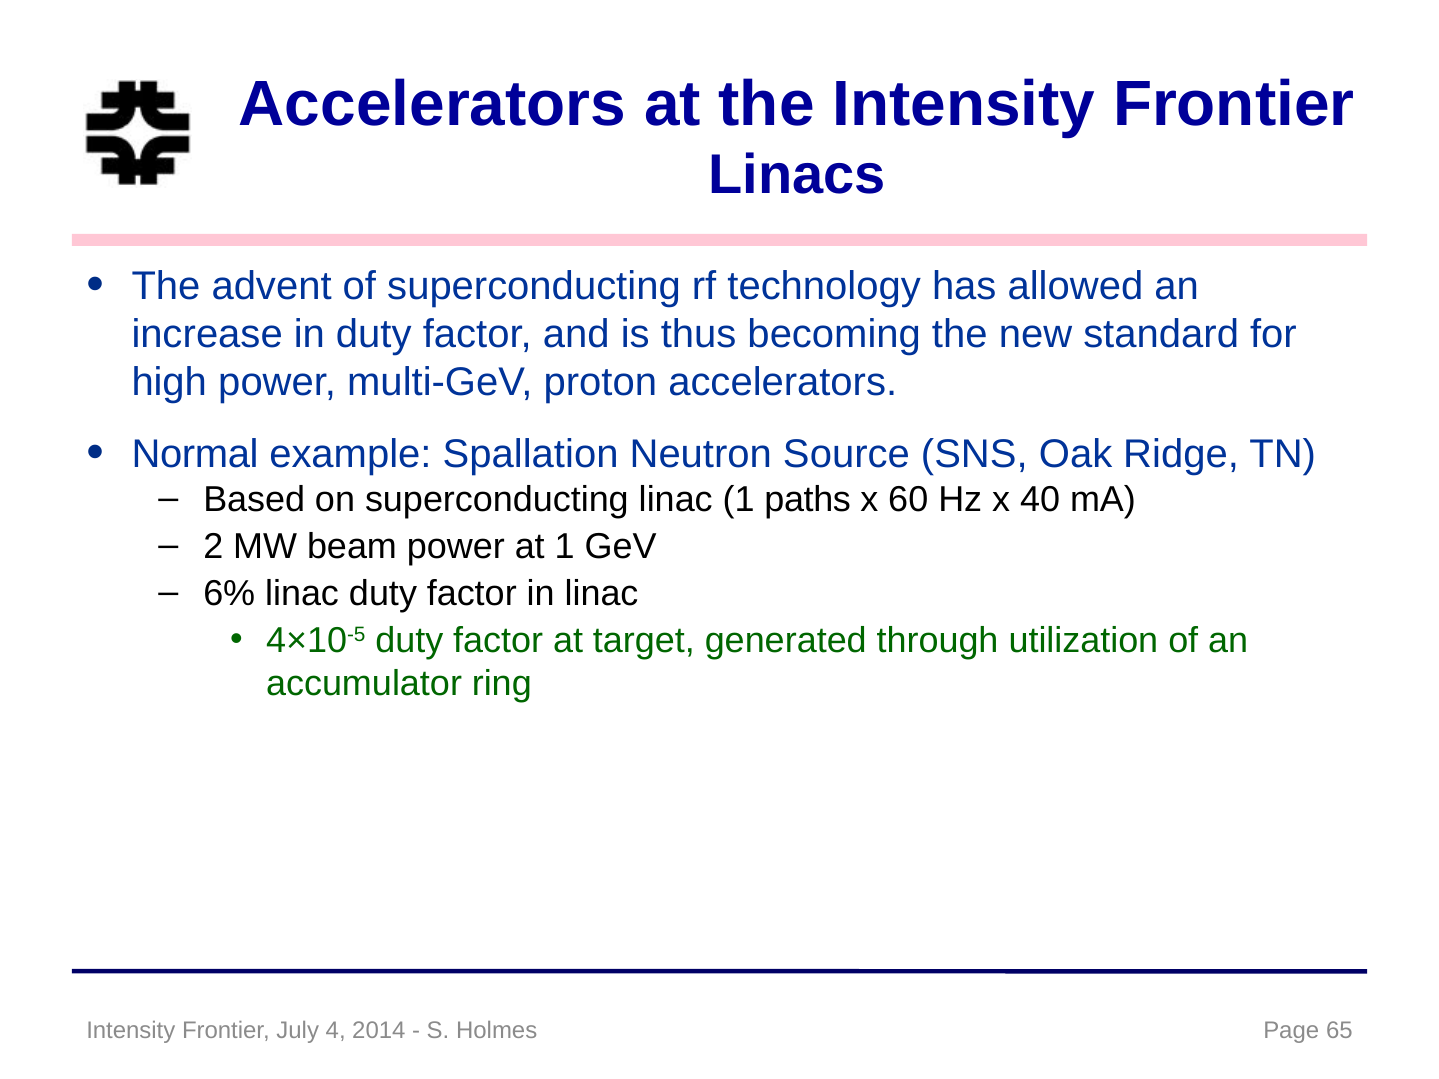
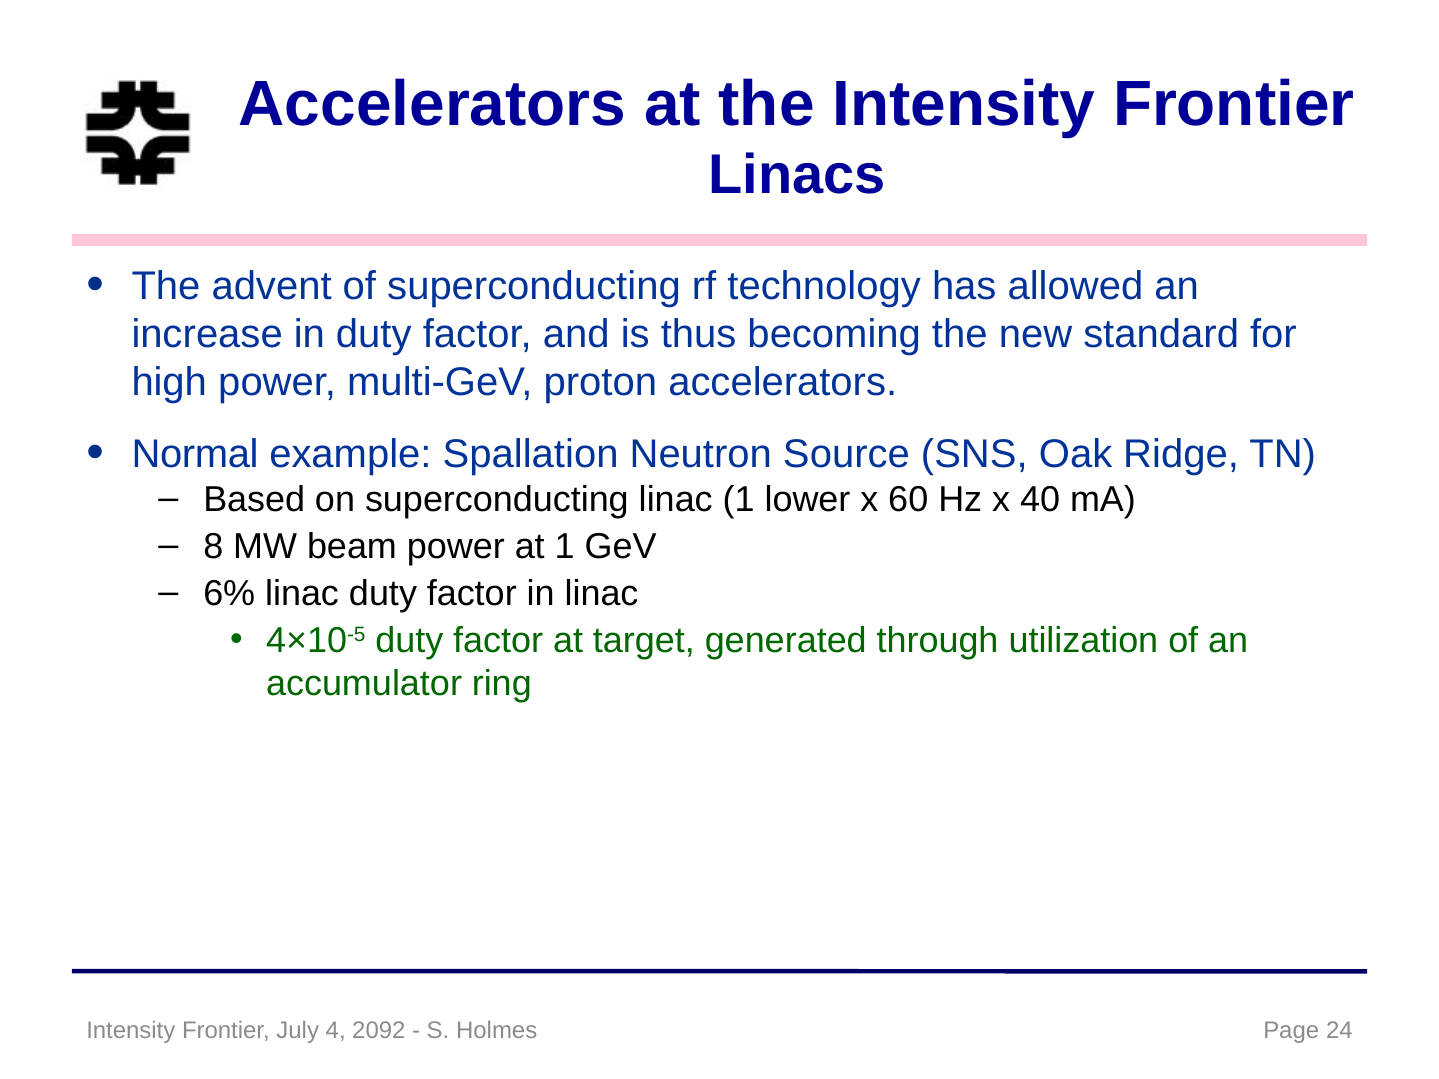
paths: paths -> lower (808, 499)
2: 2 -> 8 (213, 546)
2014: 2014 -> 2092 (379, 1031)
65: 65 -> 24 (1339, 1031)
